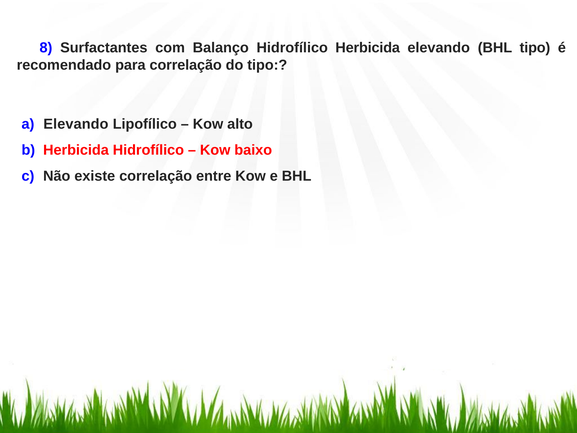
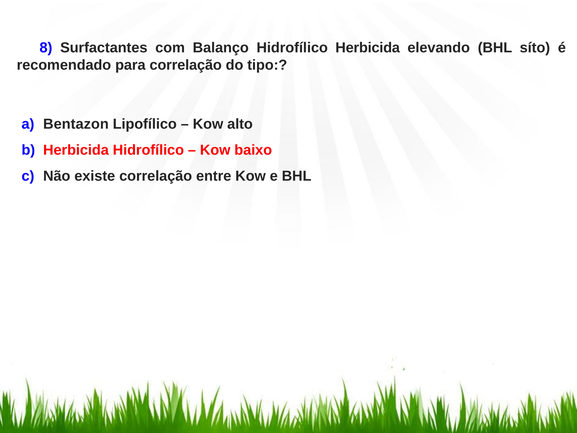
BHL tipo: tipo -> síto (535, 48)
Elevando: Elevando -> Bentazon (76, 124)
